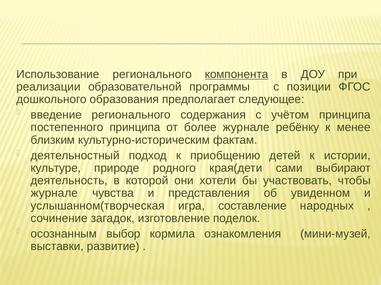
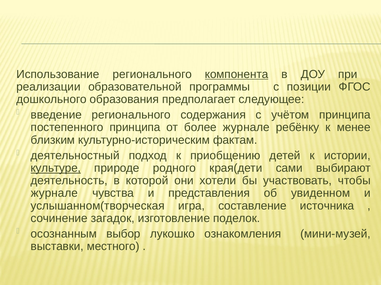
культуре underline: none -> present (56, 169)
народных: народных -> источника (327, 206)
кормила: кормила -> лукошко (172, 234)
развитие: развитие -> местного (113, 247)
